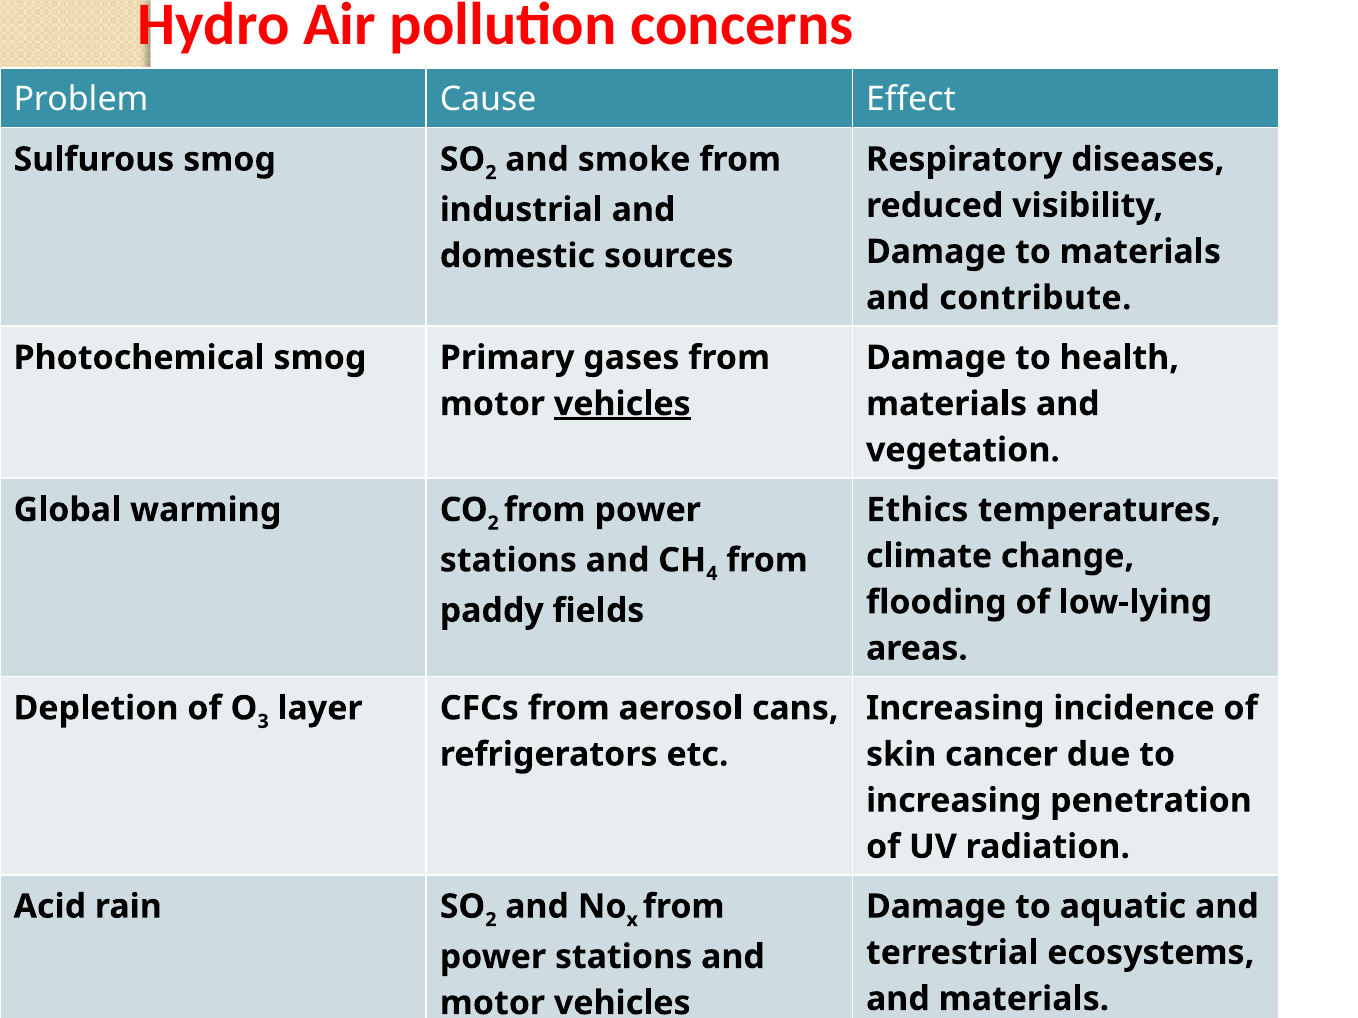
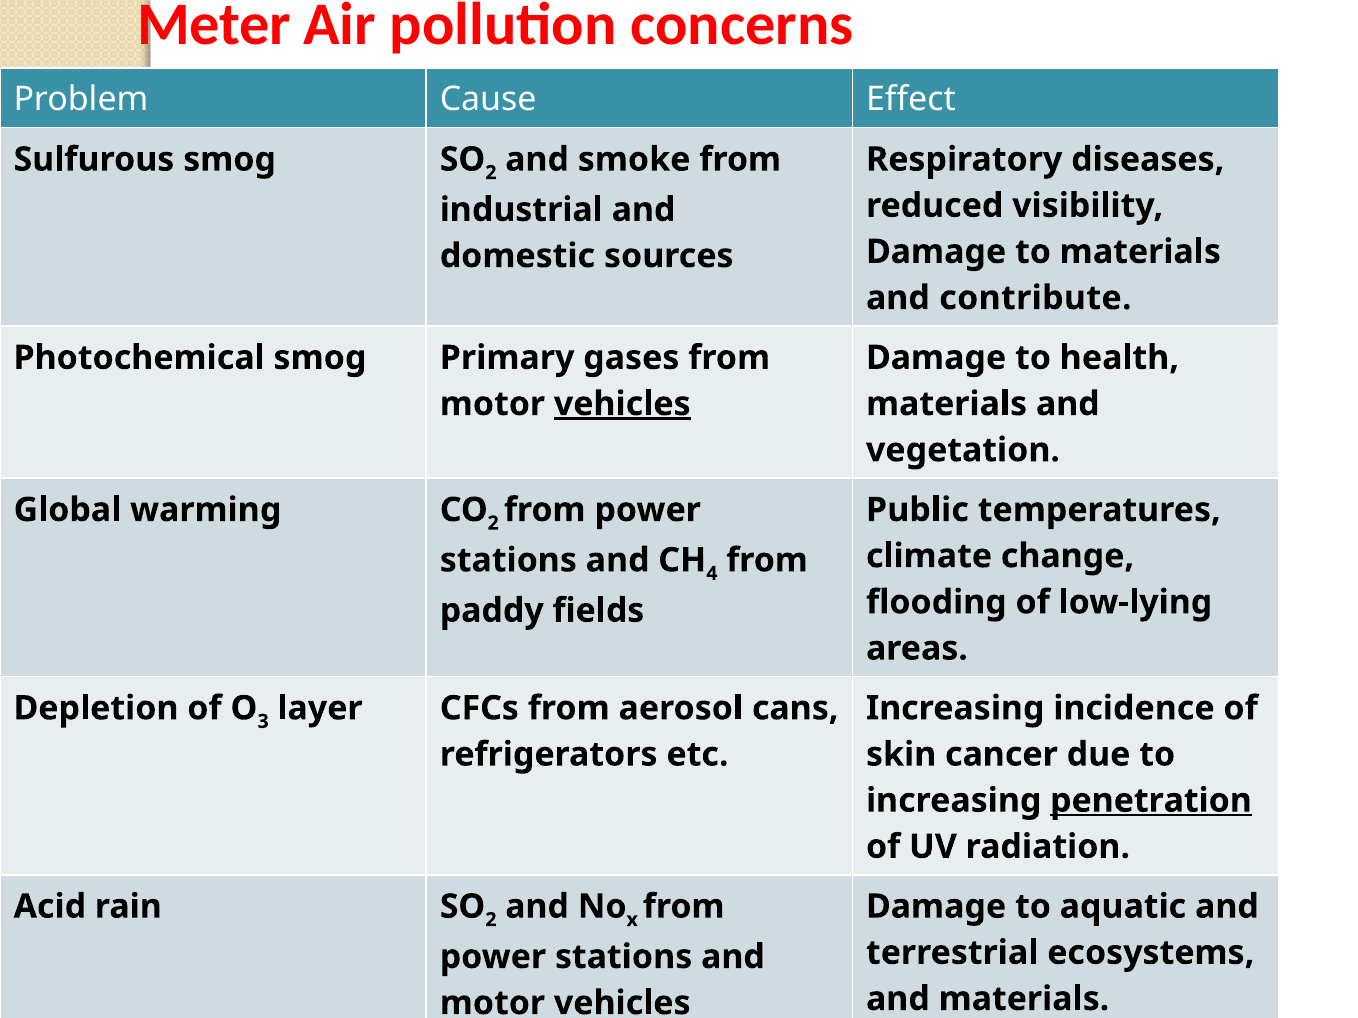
Hydro: Hydro -> Meter (214, 25)
Ethics: Ethics -> Public (917, 510)
penetration underline: none -> present (1151, 801)
